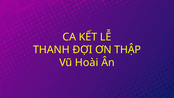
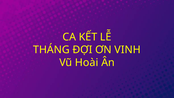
THANH: THANH -> THÁNG (51, 50)
THẬP: THẬP -> VINH (128, 50)
